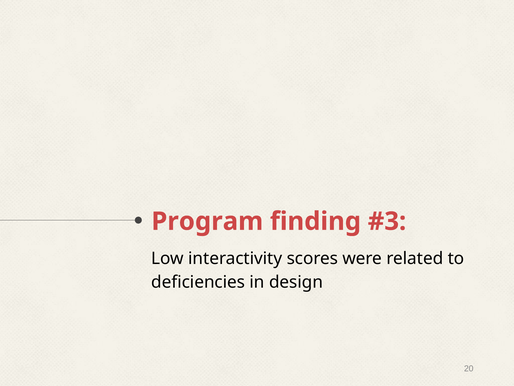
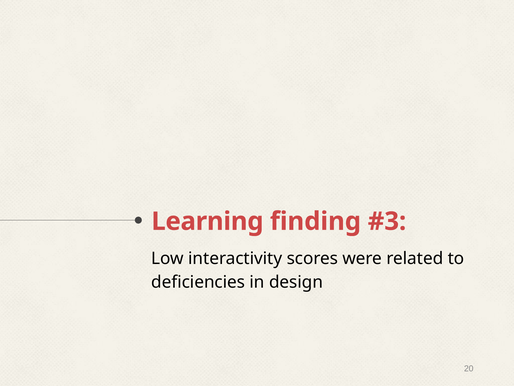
Program: Program -> Learning (207, 221)
